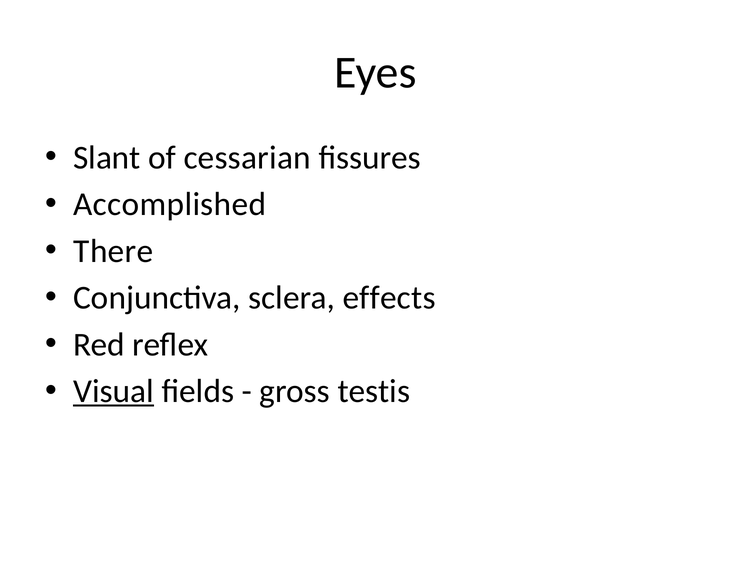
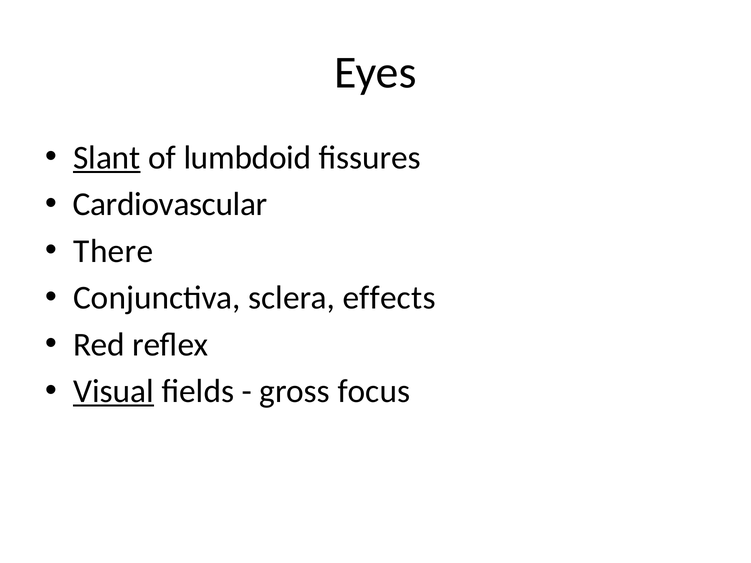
Slant underline: none -> present (107, 158)
cessarian: cessarian -> lumbdoid (247, 158)
Accomplished: Accomplished -> Cardiovascular (170, 204)
testis: testis -> focus (374, 391)
